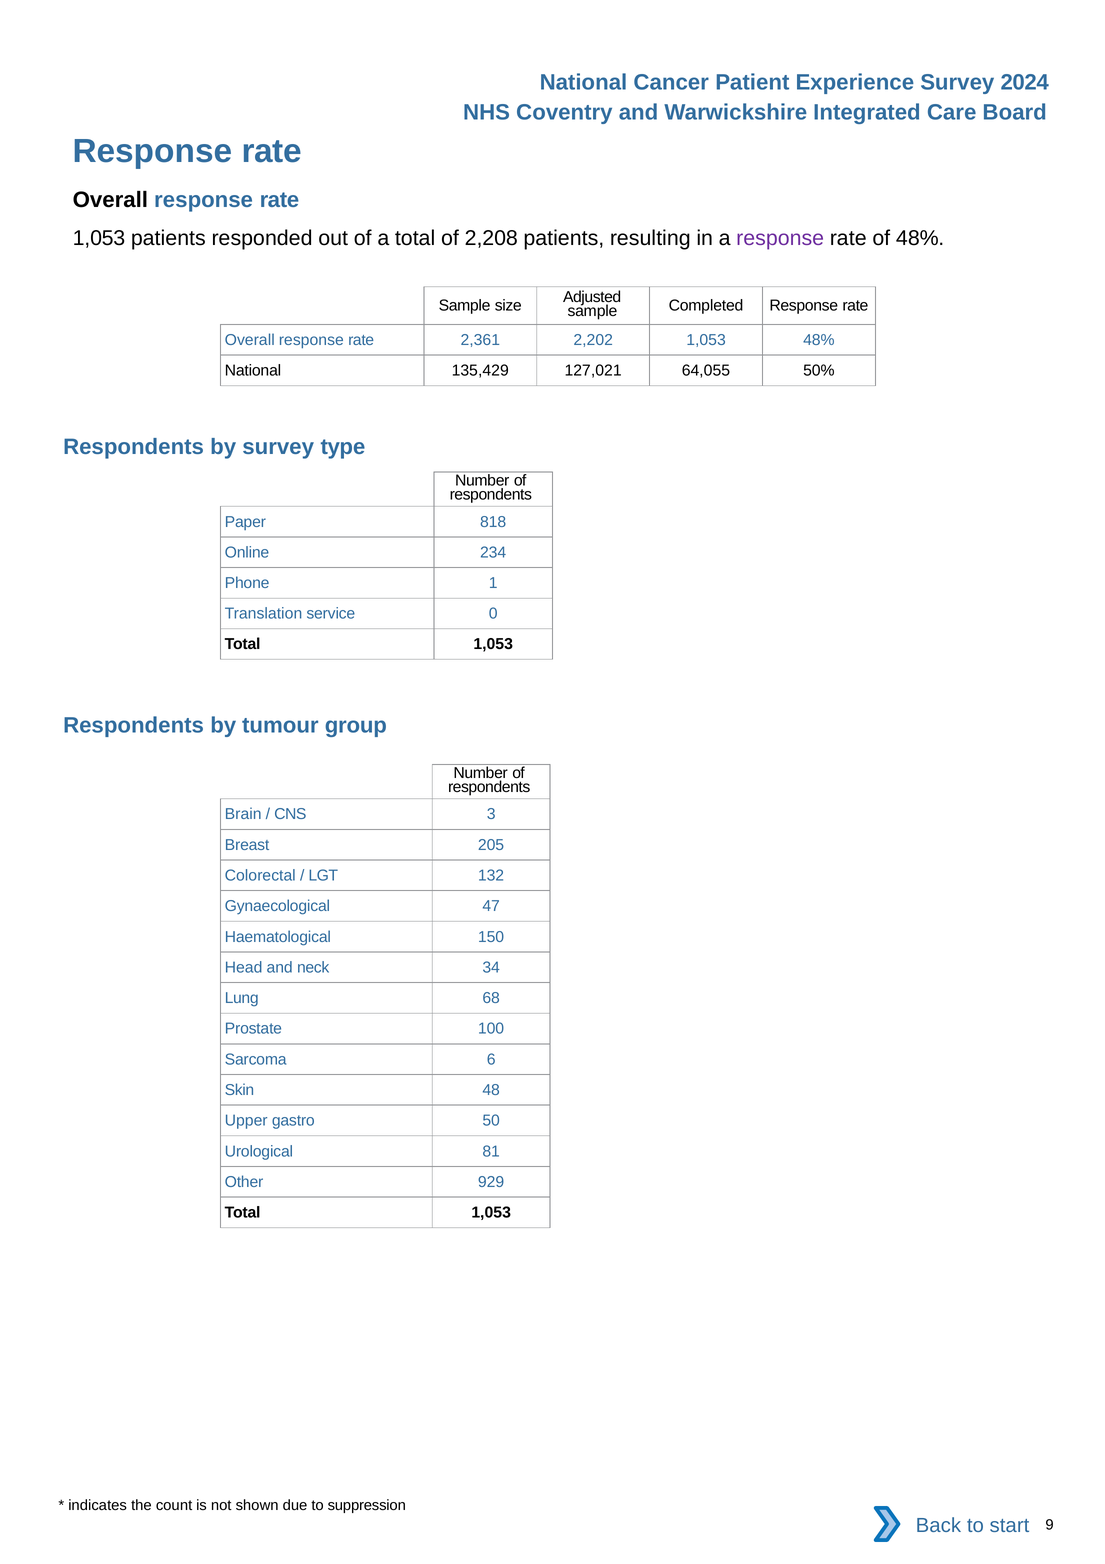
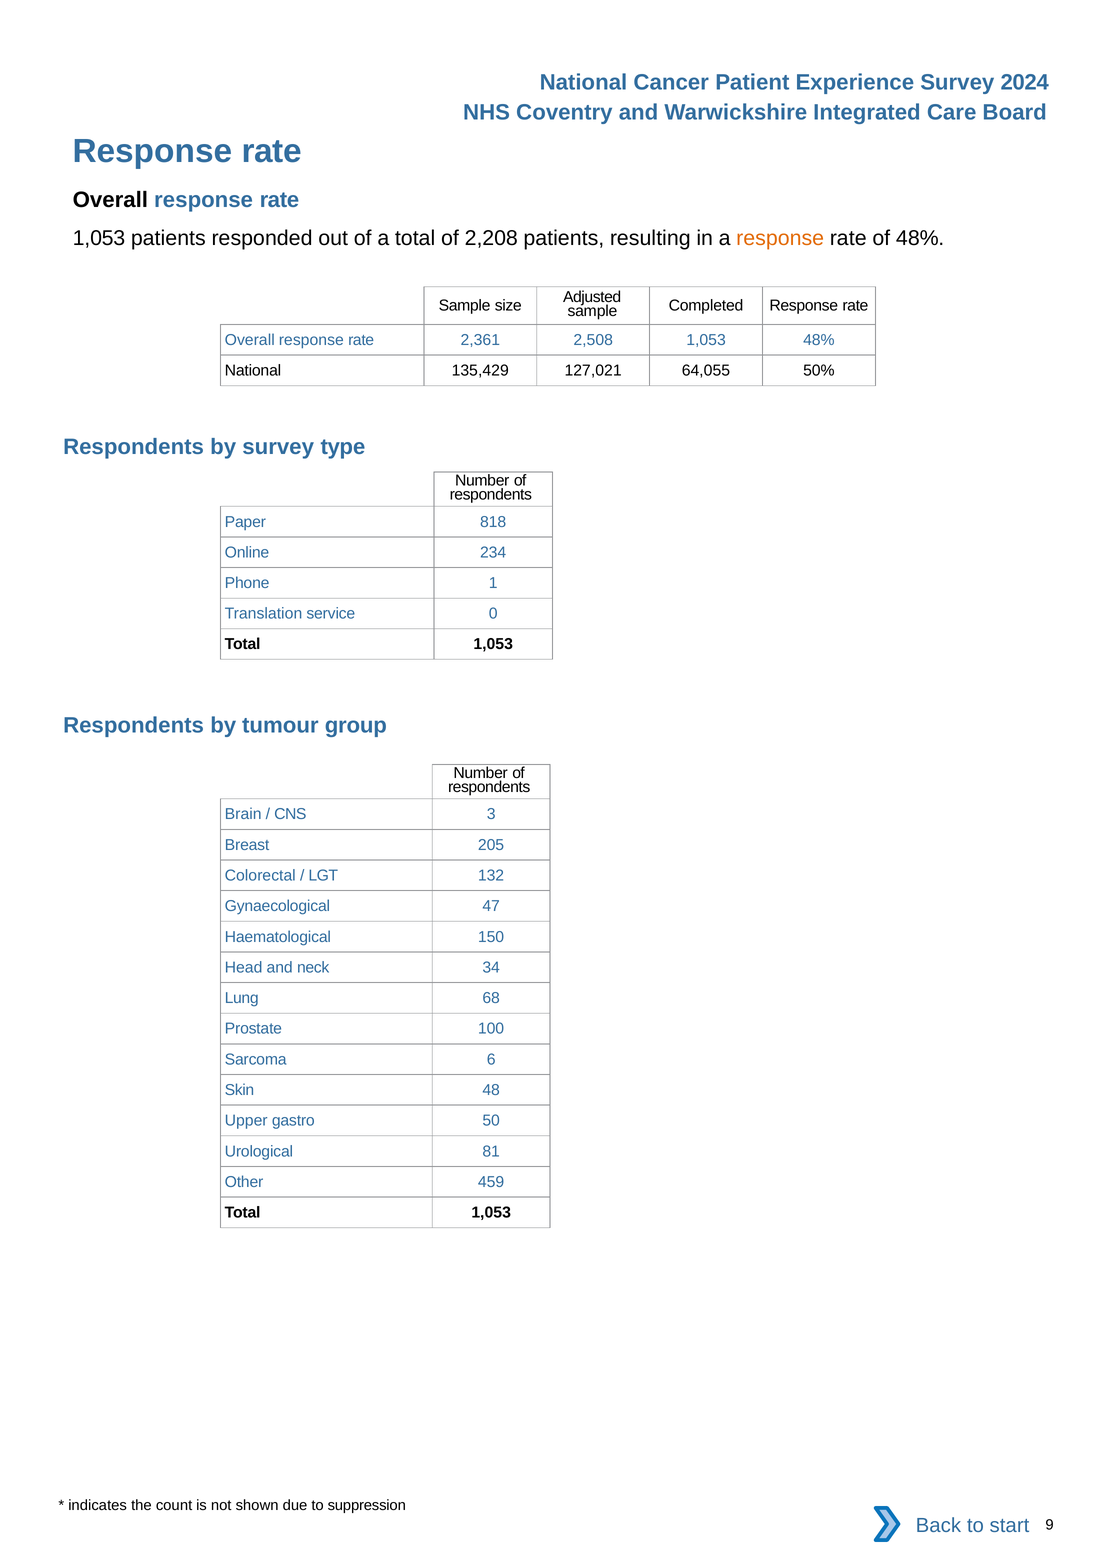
response colour: purple -> orange (780, 238)
2,202: 2,202 -> 2,508 (593, 340)
929: 929 -> 459 (491, 1182)
